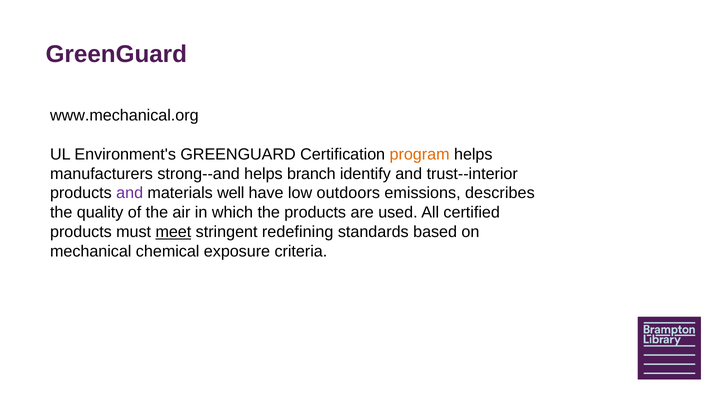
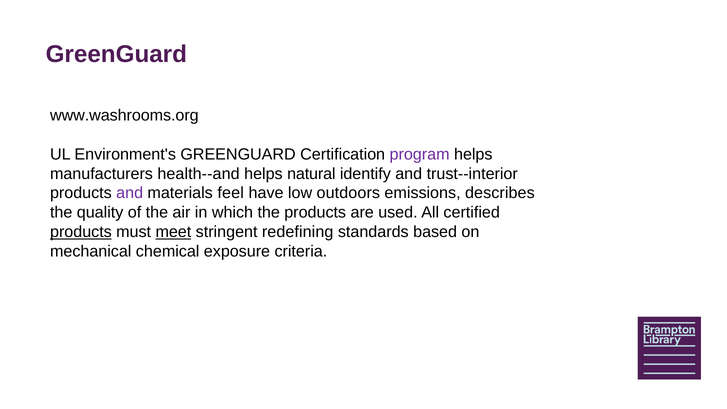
www.mechanical.org: www.mechanical.org -> www.washrooms.org (124, 116)
program colour: orange -> purple (420, 154)
strong--and: strong--and -> health--and (199, 174)
branch: branch -> natural (311, 174)
well: well -> feel (231, 193)
products underline: none -> present (81, 232)
